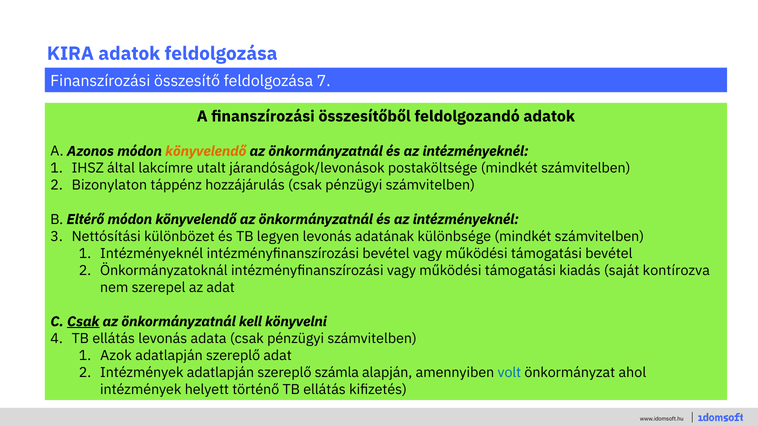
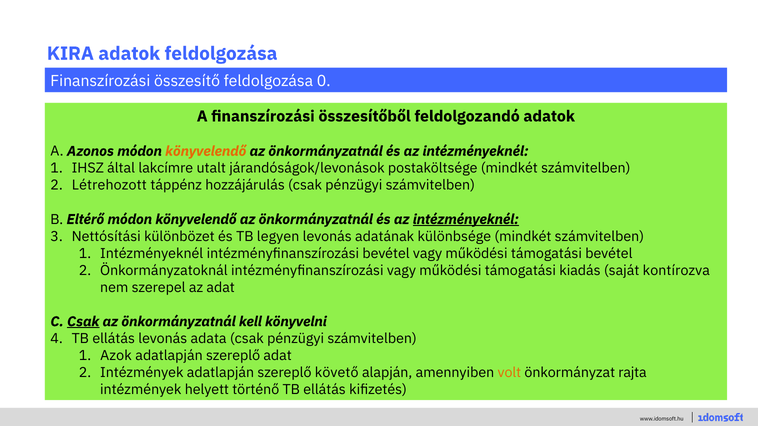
7: 7 -> 0 (324, 81)
Bizonylaton: Bizonylaton -> Létrehozott (109, 185)
intézményeknél underline: none -> present (466, 220)
számla: számla -> követő (337, 373)
volt colour: blue -> orange (509, 373)
ahol: ahol -> rajta (633, 373)
